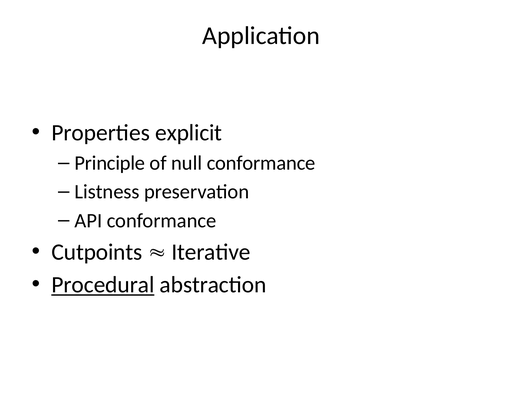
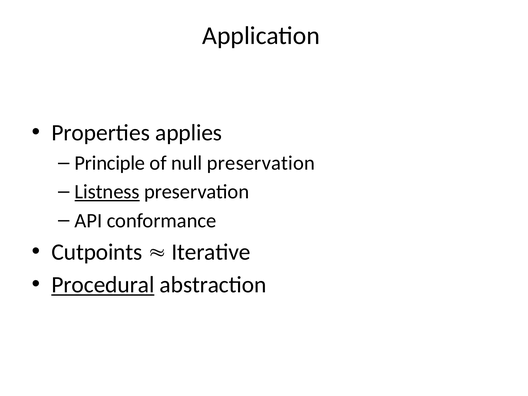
explicit: explicit -> applies (189, 133)
null conformance: conformance -> preservation (261, 163)
Listness underline: none -> present (107, 192)
